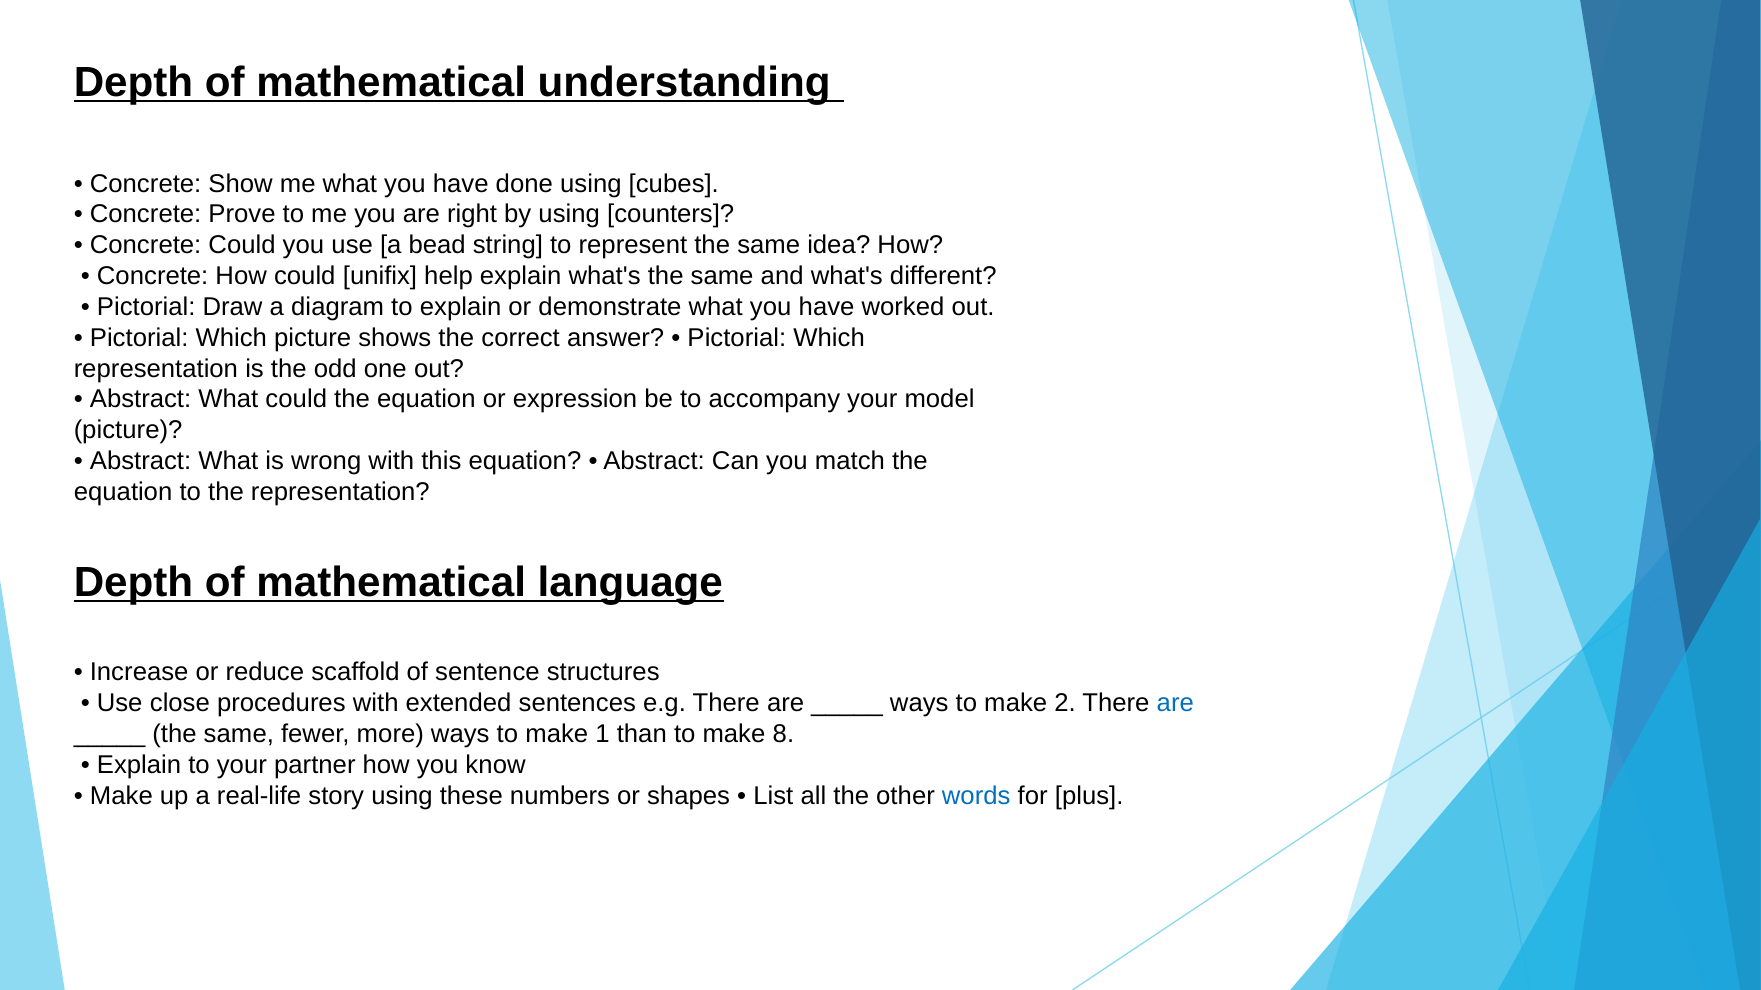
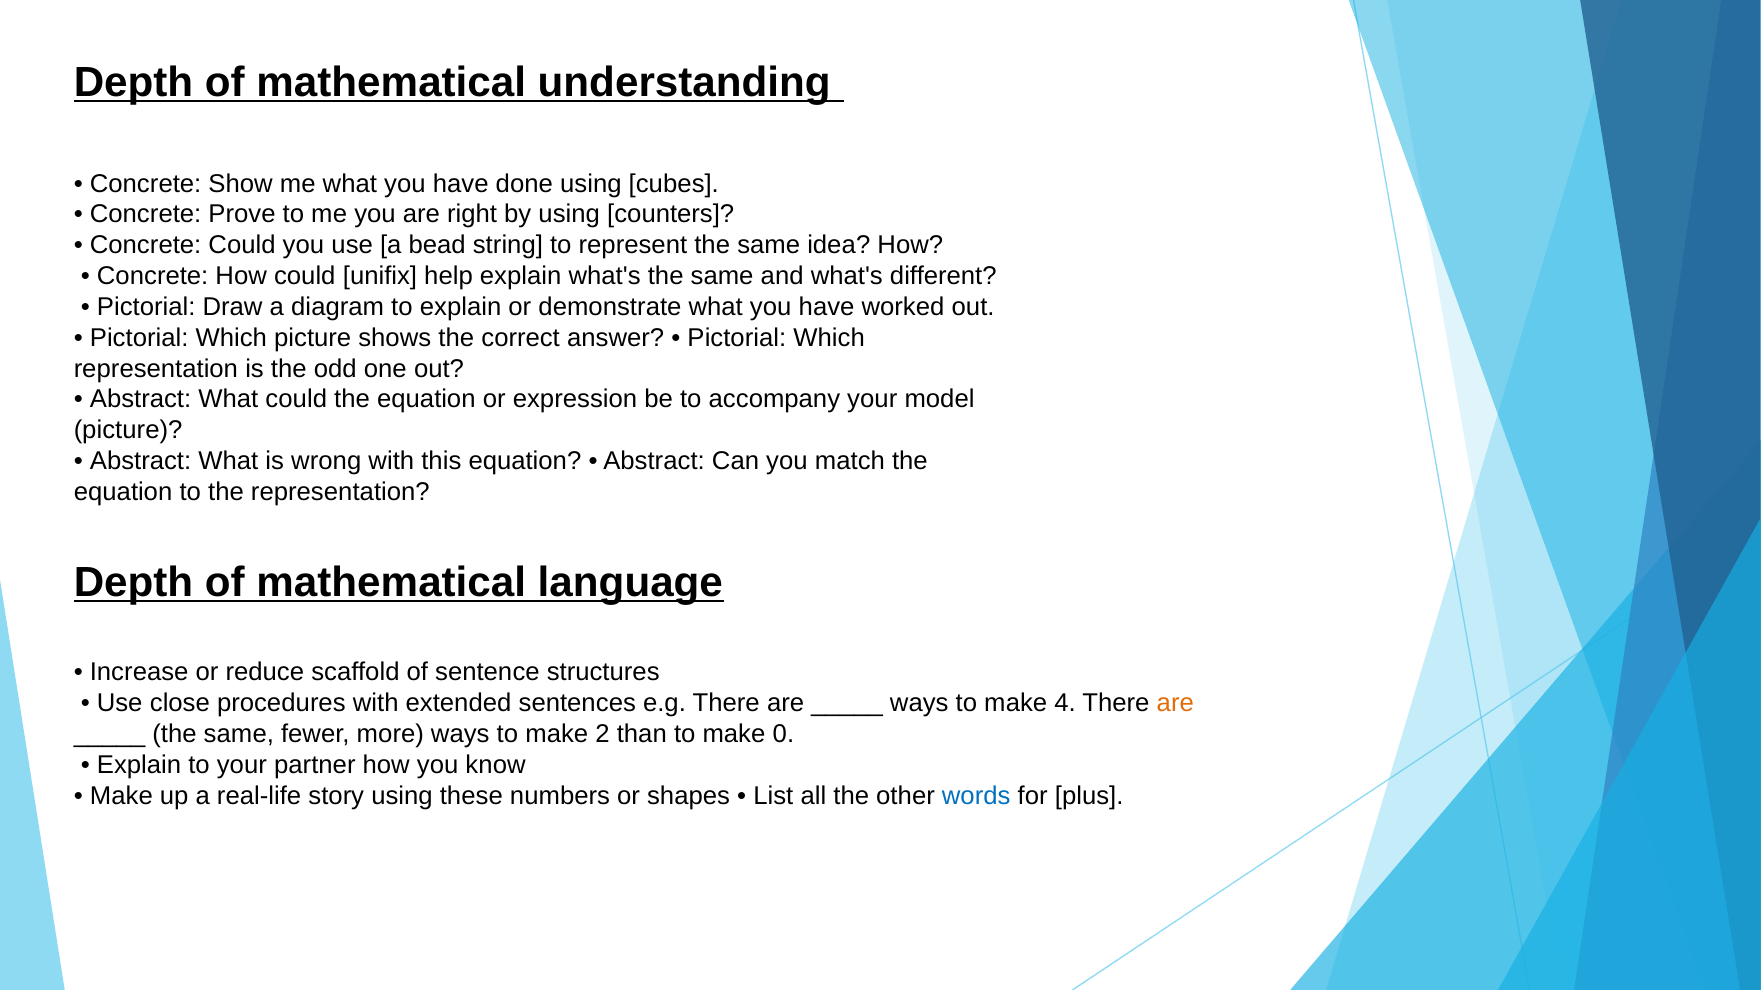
2: 2 -> 4 (1065, 703)
are colour: blue -> orange (1175, 703)
1: 1 -> 2 (603, 734)
8: 8 -> 0 (783, 734)
